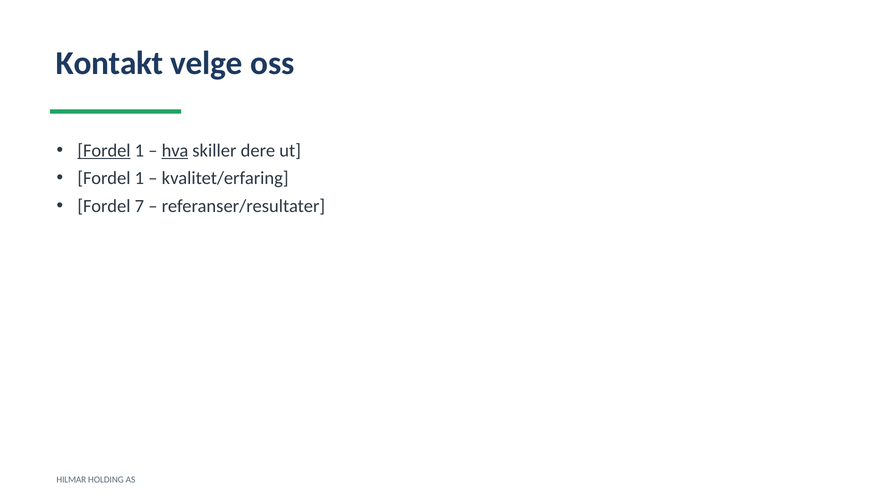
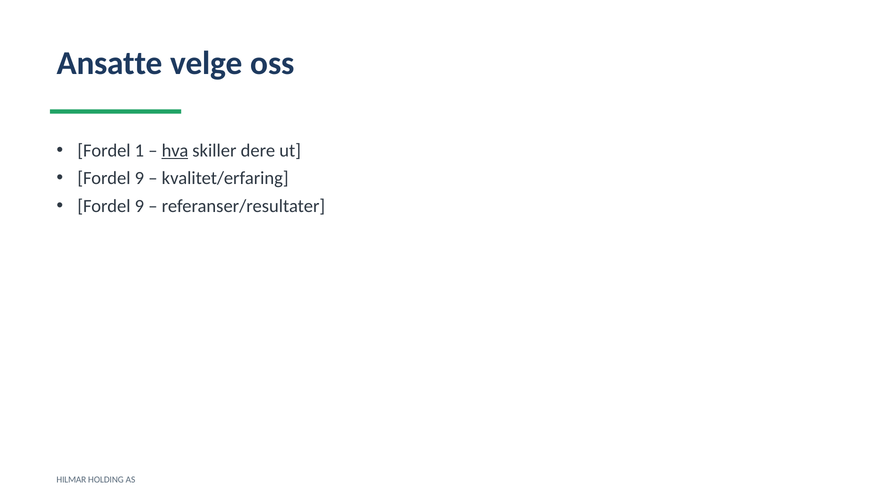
Kontakt: Kontakt -> Ansatte (110, 63)
Fordel underline: present -> none (104, 151)
1: 1 -> 9 (139, 178)
7: 7 -> 9 (139, 206)
